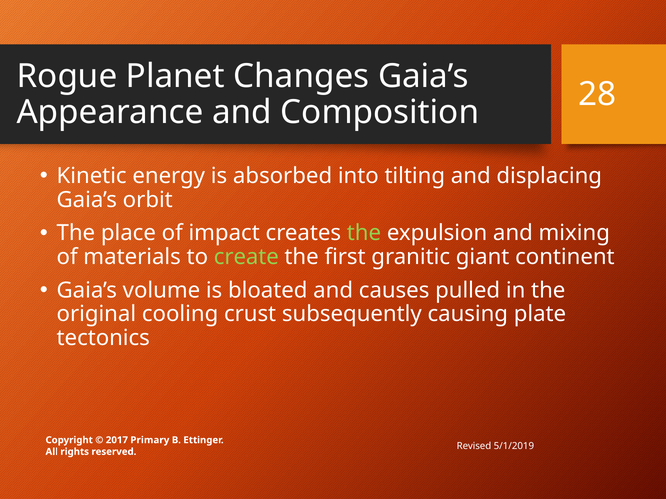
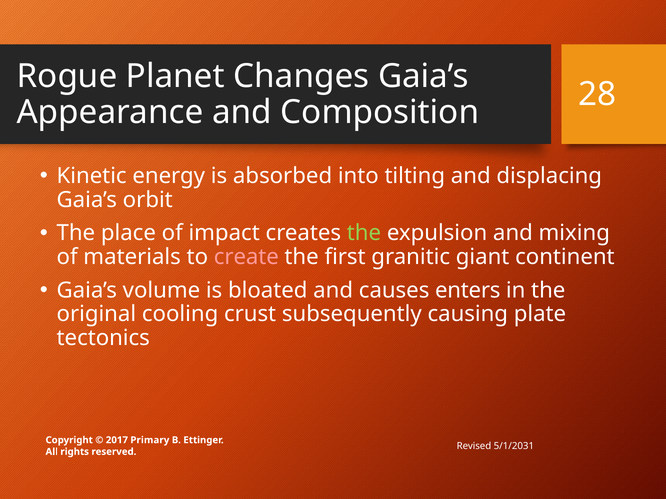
create colour: light green -> pink (246, 257)
pulled: pulled -> enters (468, 291)
5/1/2019: 5/1/2019 -> 5/1/2031 (514, 446)
